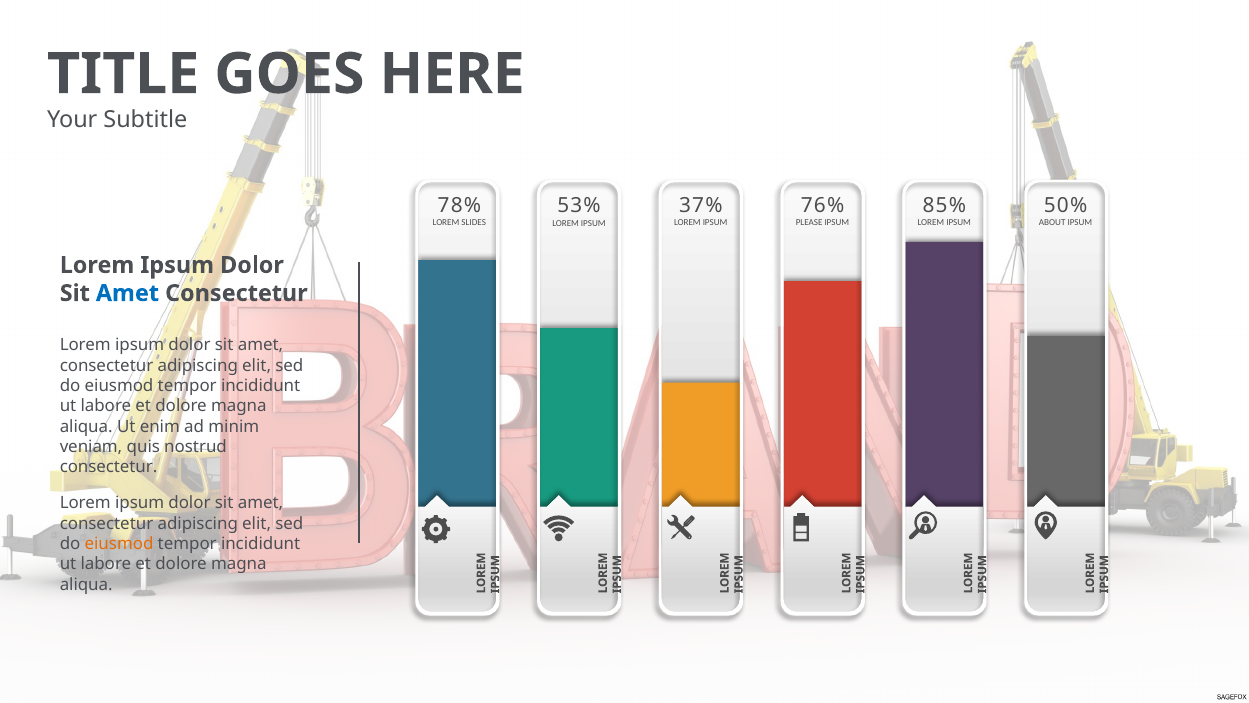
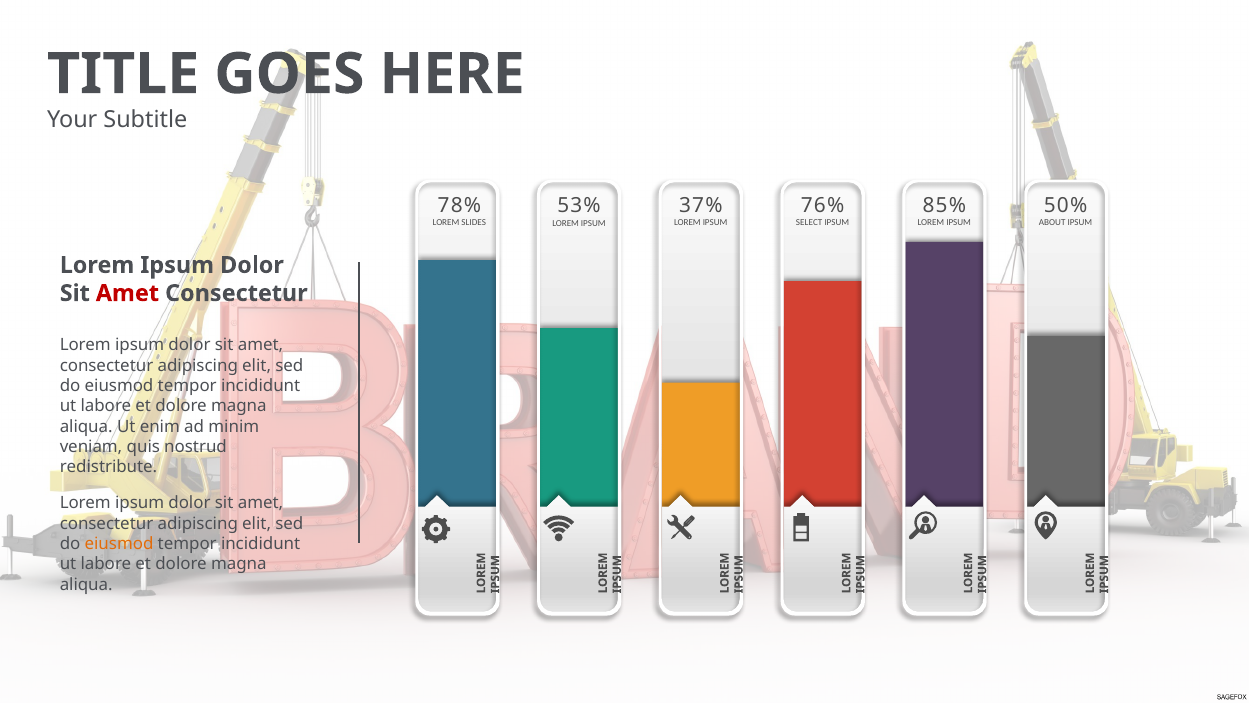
PLEASE: PLEASE -> SELECT (809, 223)
Amet colour: blue -> red (127, 293)
consectetur: consectetur -> redistribute (109, 467)
